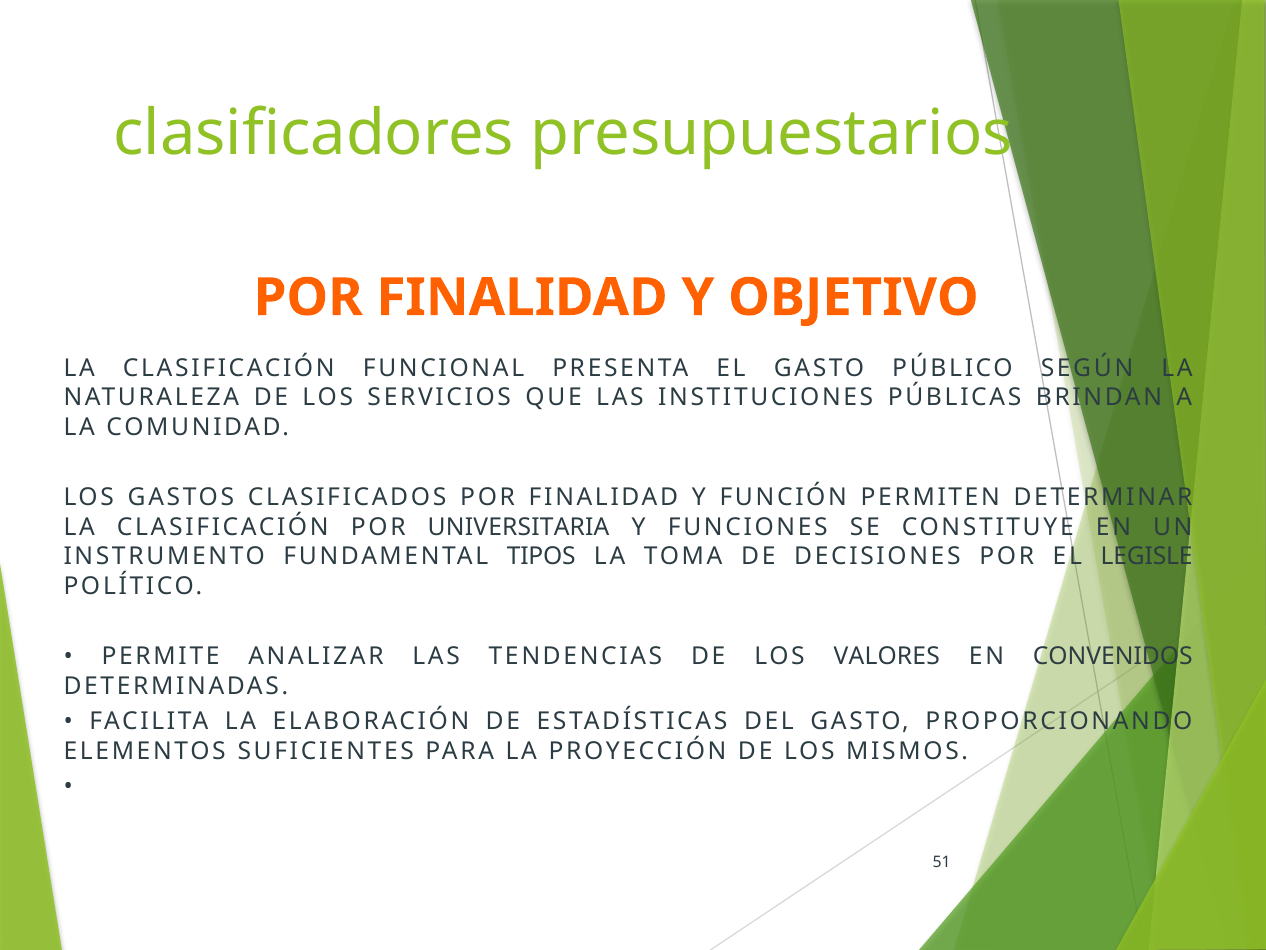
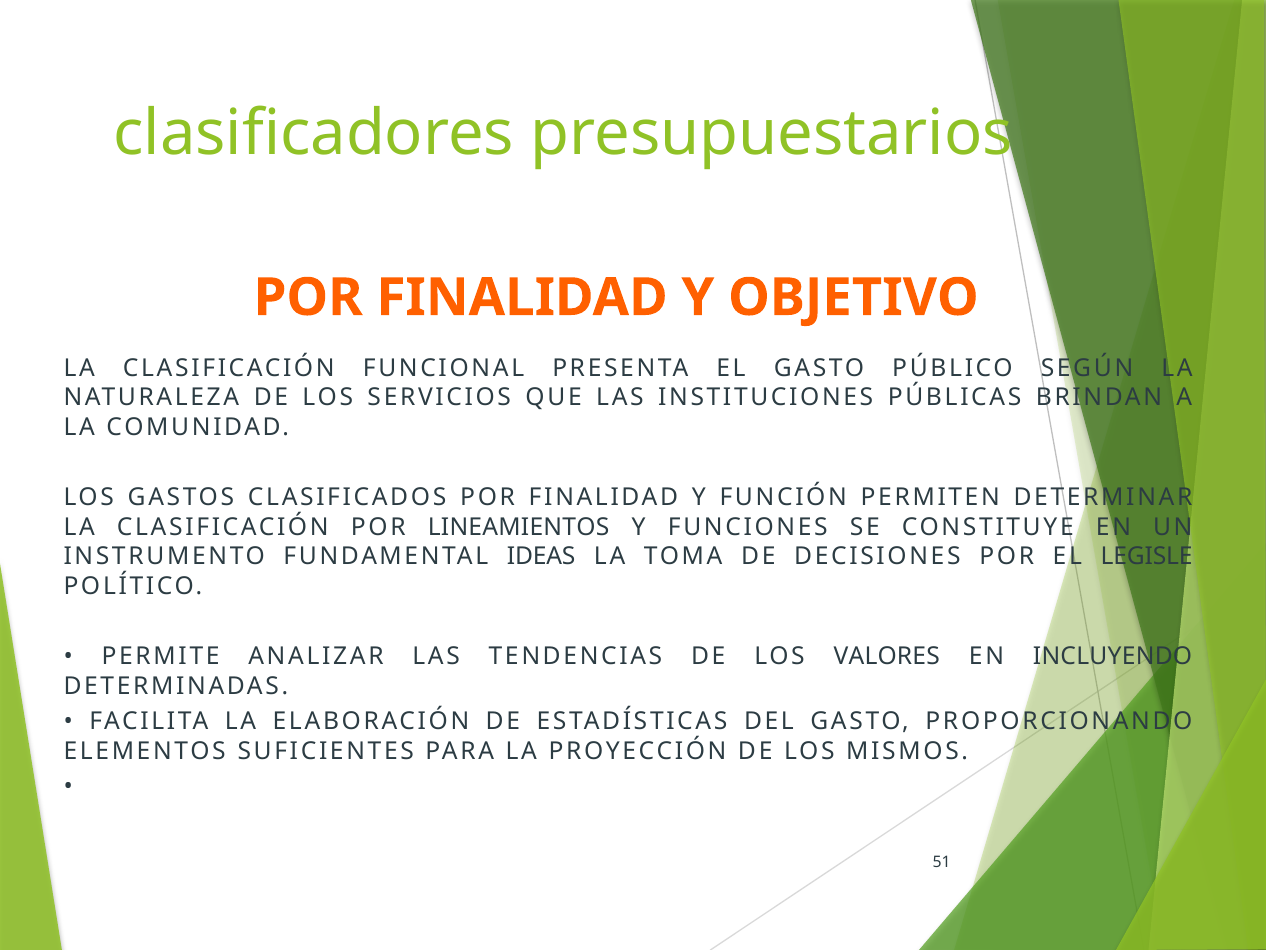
UNIVERSITARIA: UNIVERSITARIA -> LINEAMIENTOS (519, 527)
TIPOS: TIPOS -> IDEAS (541, 556)
CONVENIDOS: CONVENIDOS -> INCLUYENDO (1113, 656)
